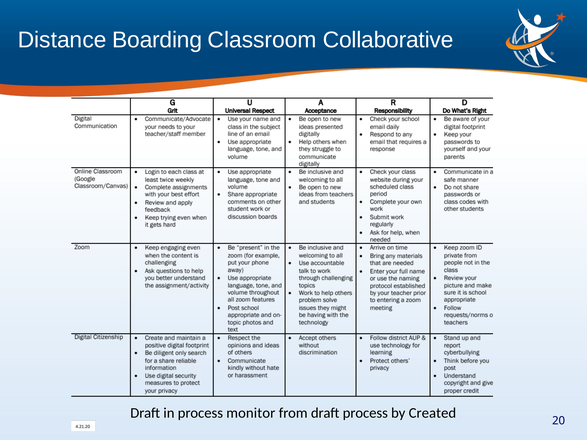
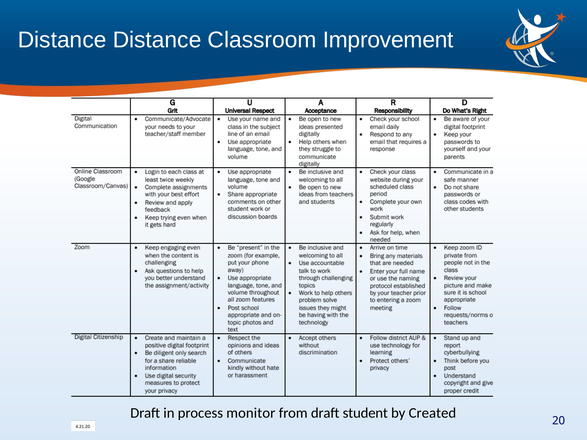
Distance Boarding: Boarding -> Distance (157, 40)
Collaborative: Collaborative -> Improvement (388, 40)
draft process: process -> student (365, 413)
